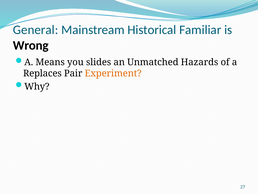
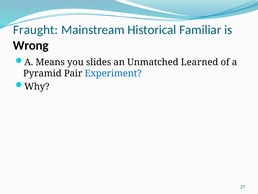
General: General -> Fraught (36, 30)
Hazards: Hazards -> Learned (200, 62)
Replaces: Replaces -> Pyramid (42, 73)
Experiment colour: orange -> blue (113, 73)
